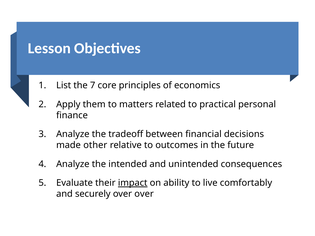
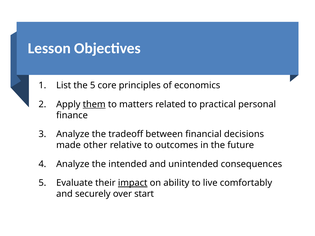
the 7: 7 -> 5 (93, 85)
them underline: none -> present (94, 104)
over over: over -> start (144, 194)
